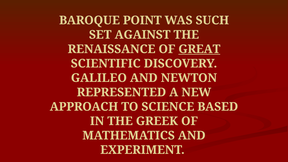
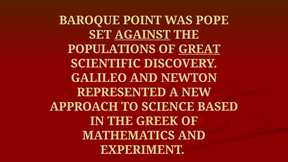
SUCH: SUCH -> POPE (212, 20)
AGAINST underline: none -> present (143, 35)
RENAISSANCE: RENAISSANCE -> POPULATIONS (112, 49)
